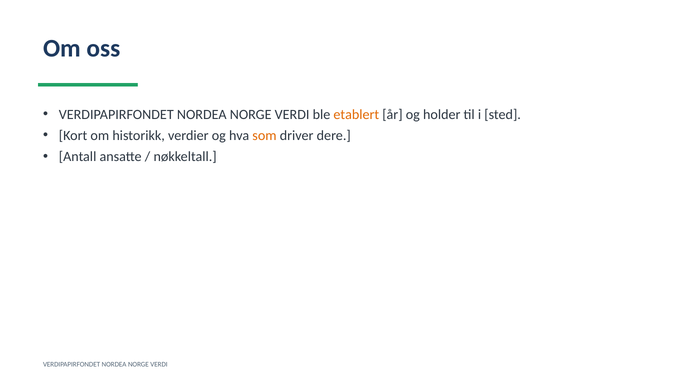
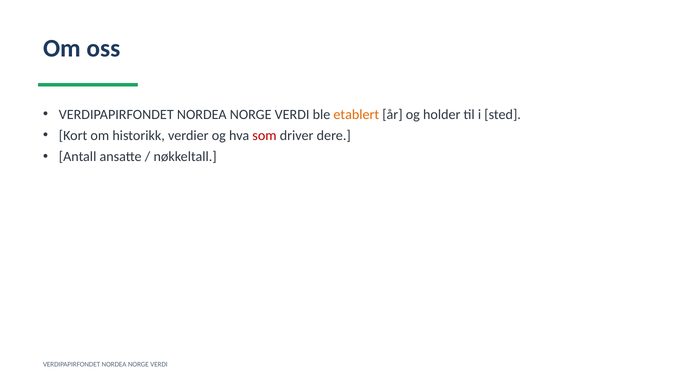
som colour: orange -> red (264, 136)
